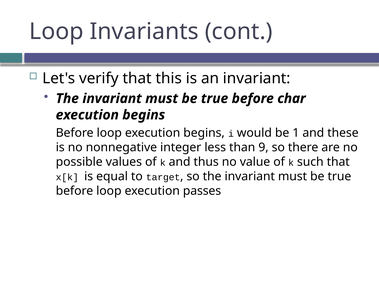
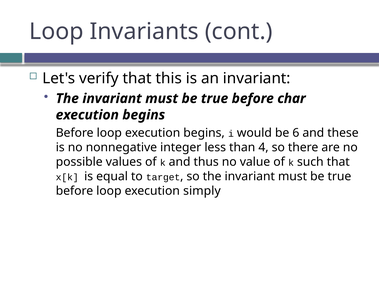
1: 1 -> 6 (296, 133)
9: 9 -> 4 (263, 148)
passes: passes -> simply (202, 191)
